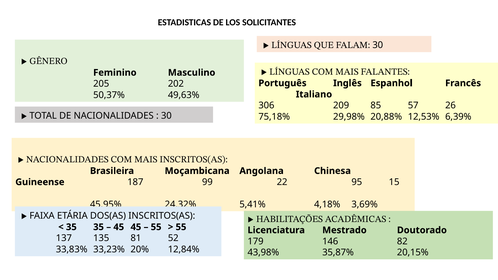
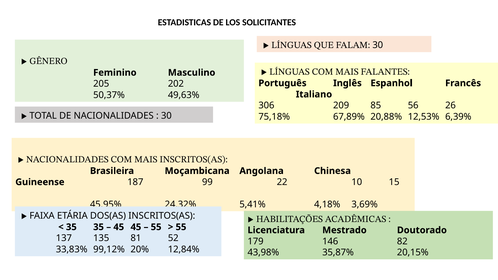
57: 57 -> 56 (413, 106)
29,98%: 29,98% -> 67,89% (349, 117)
95: 95 -> 10 (357, 182)
33,23%: 33,23% -> 99,12% (109, 250)
